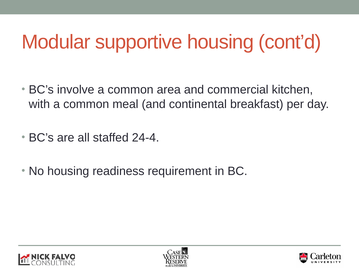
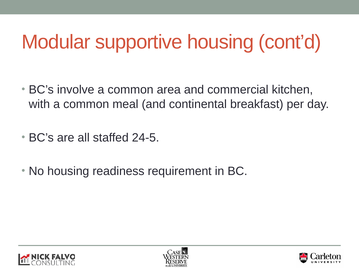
24-4: 24-4 -> 24-5 (146, 137)
